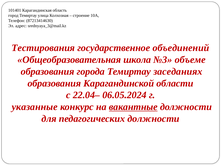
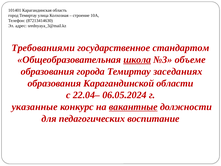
Тестирования: Тестирования -> Требованиями (43, 48)
объединений: объединений -> стандартом (181, 48)
школа underline: none -> present (137, 60)
педагогических должности: должности -> воспитание (153, 118)
